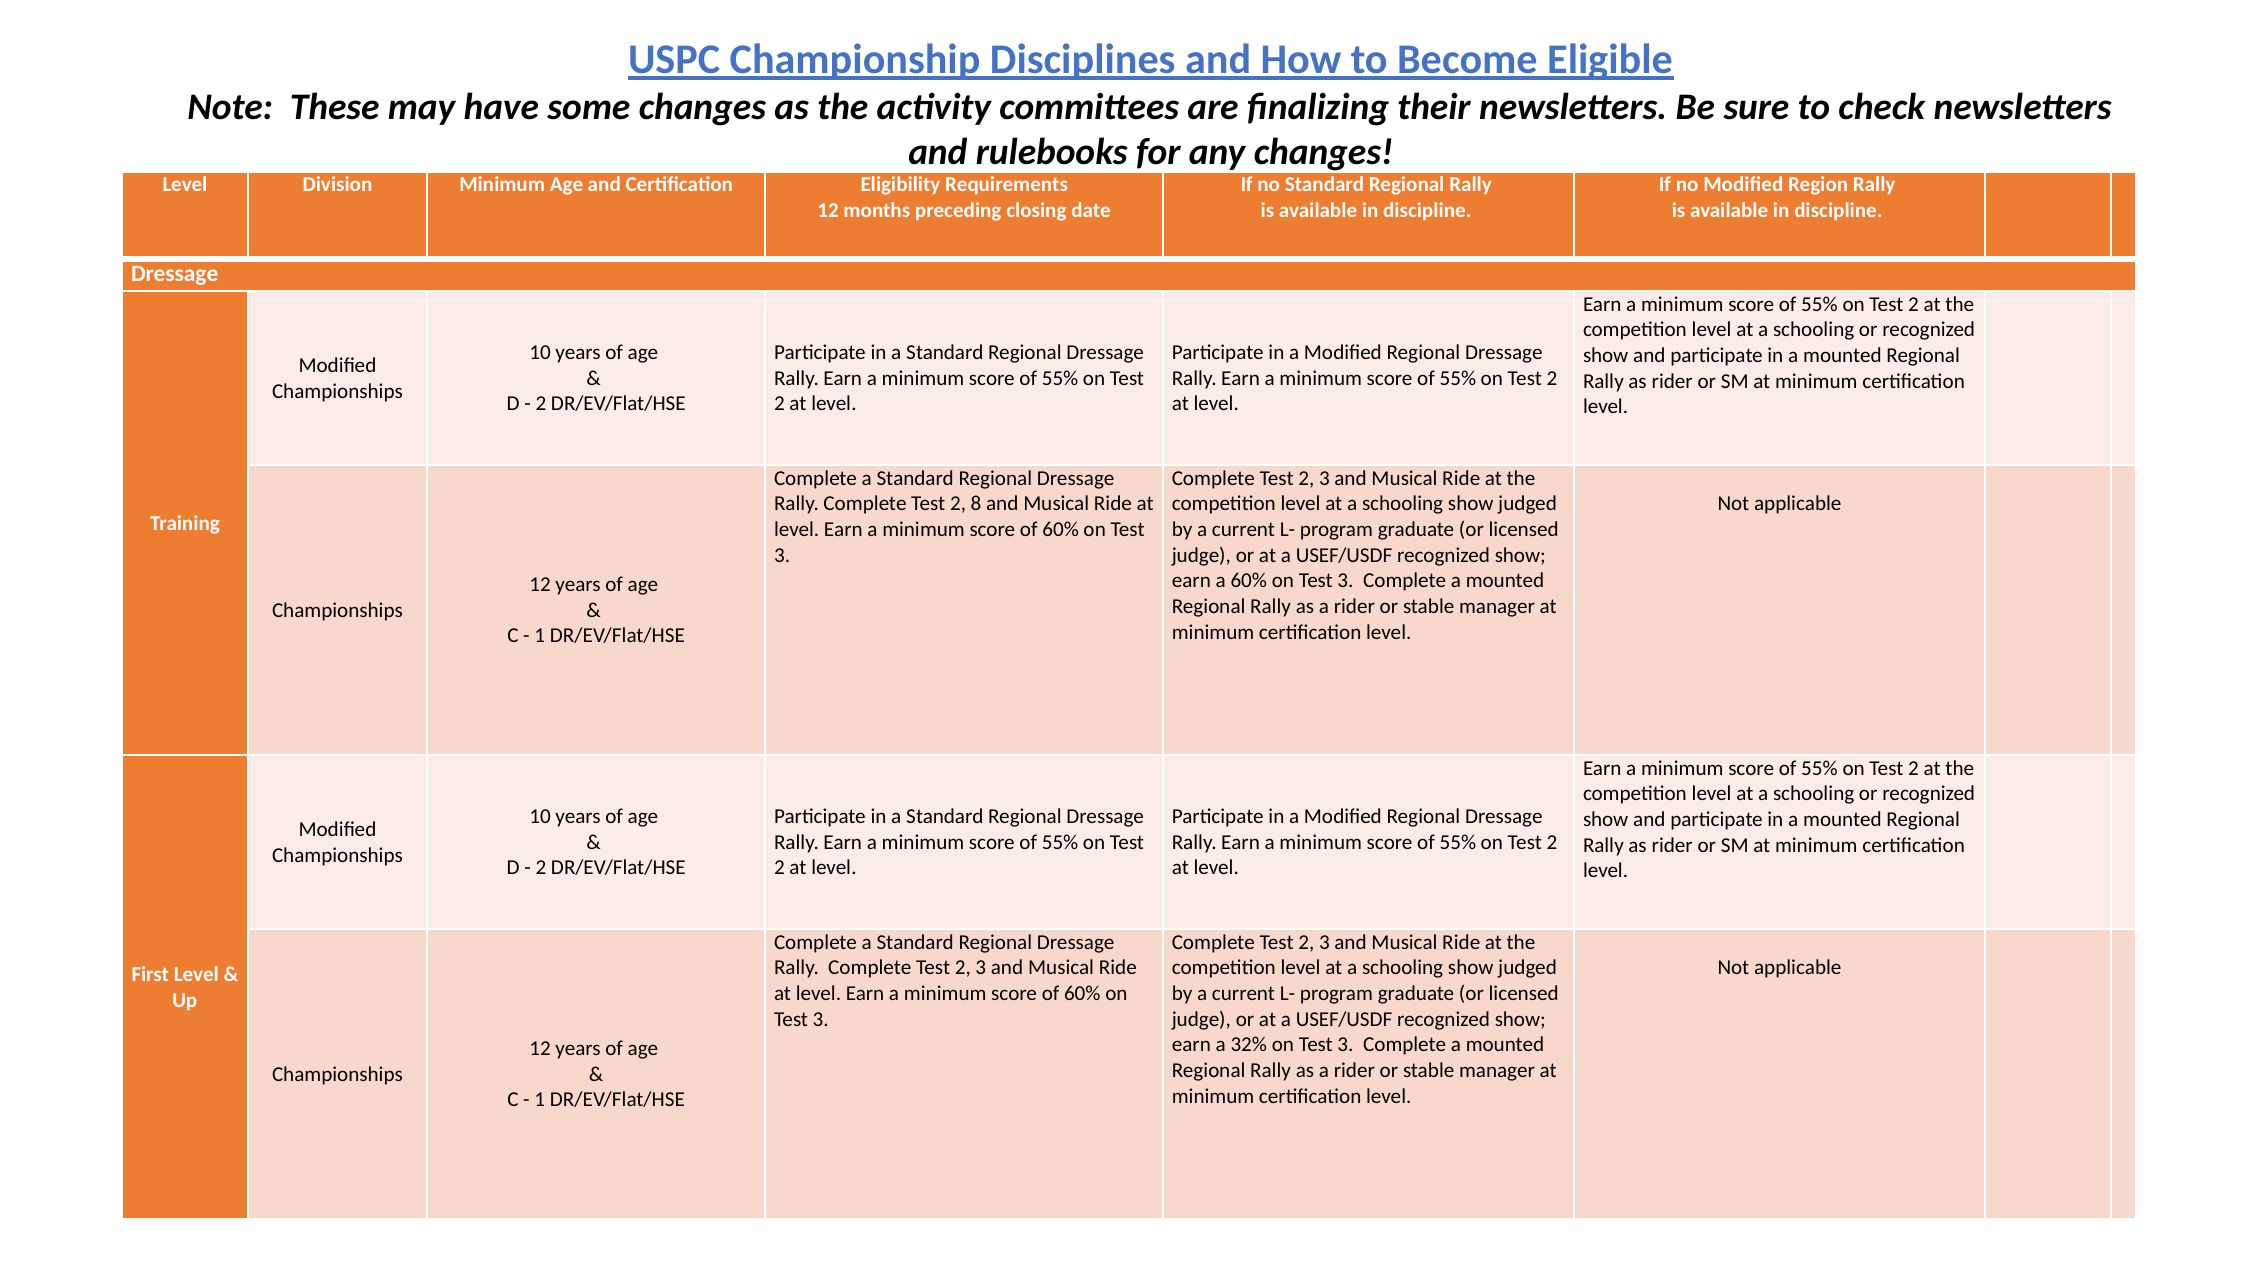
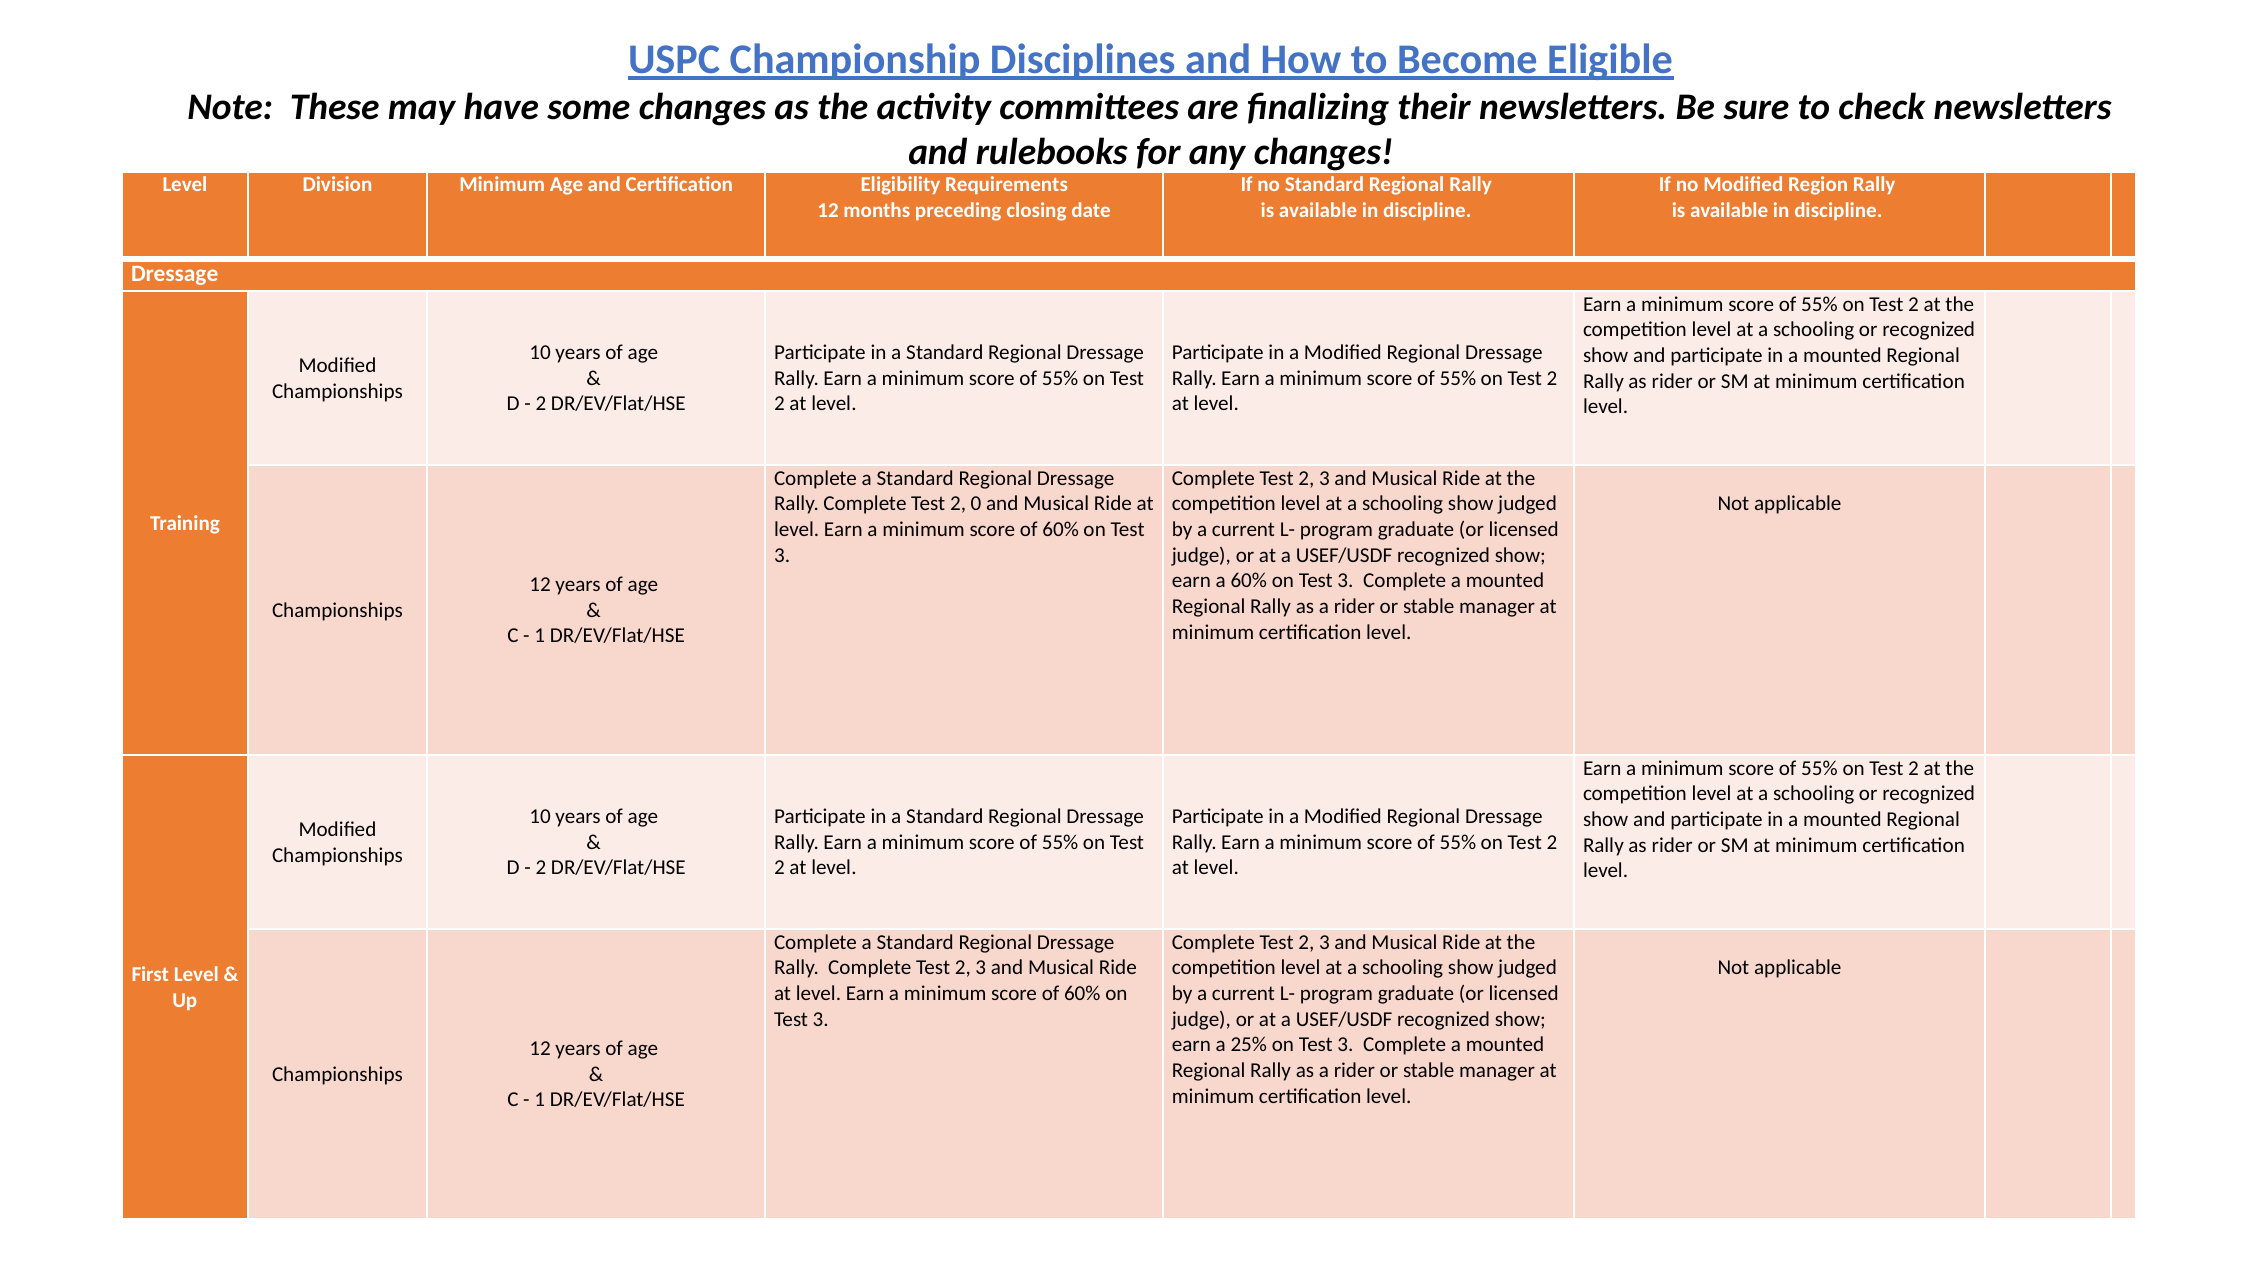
8: 8 -> 0 (976, 504)
32%: 32% -> 25% (1249, 1045)
